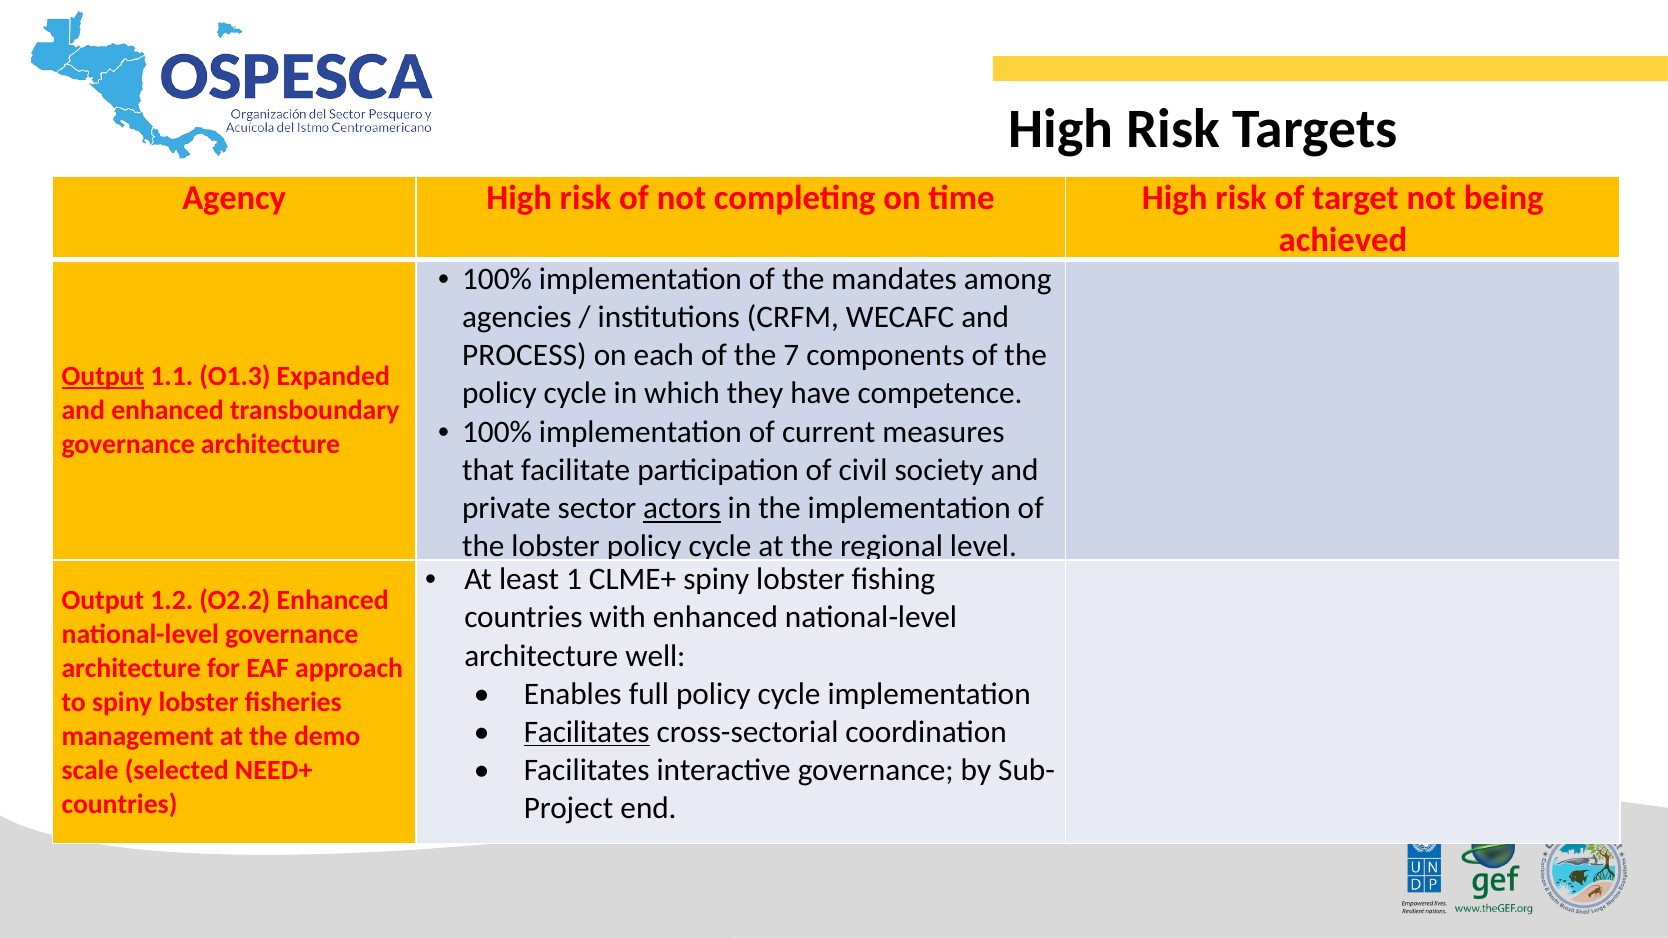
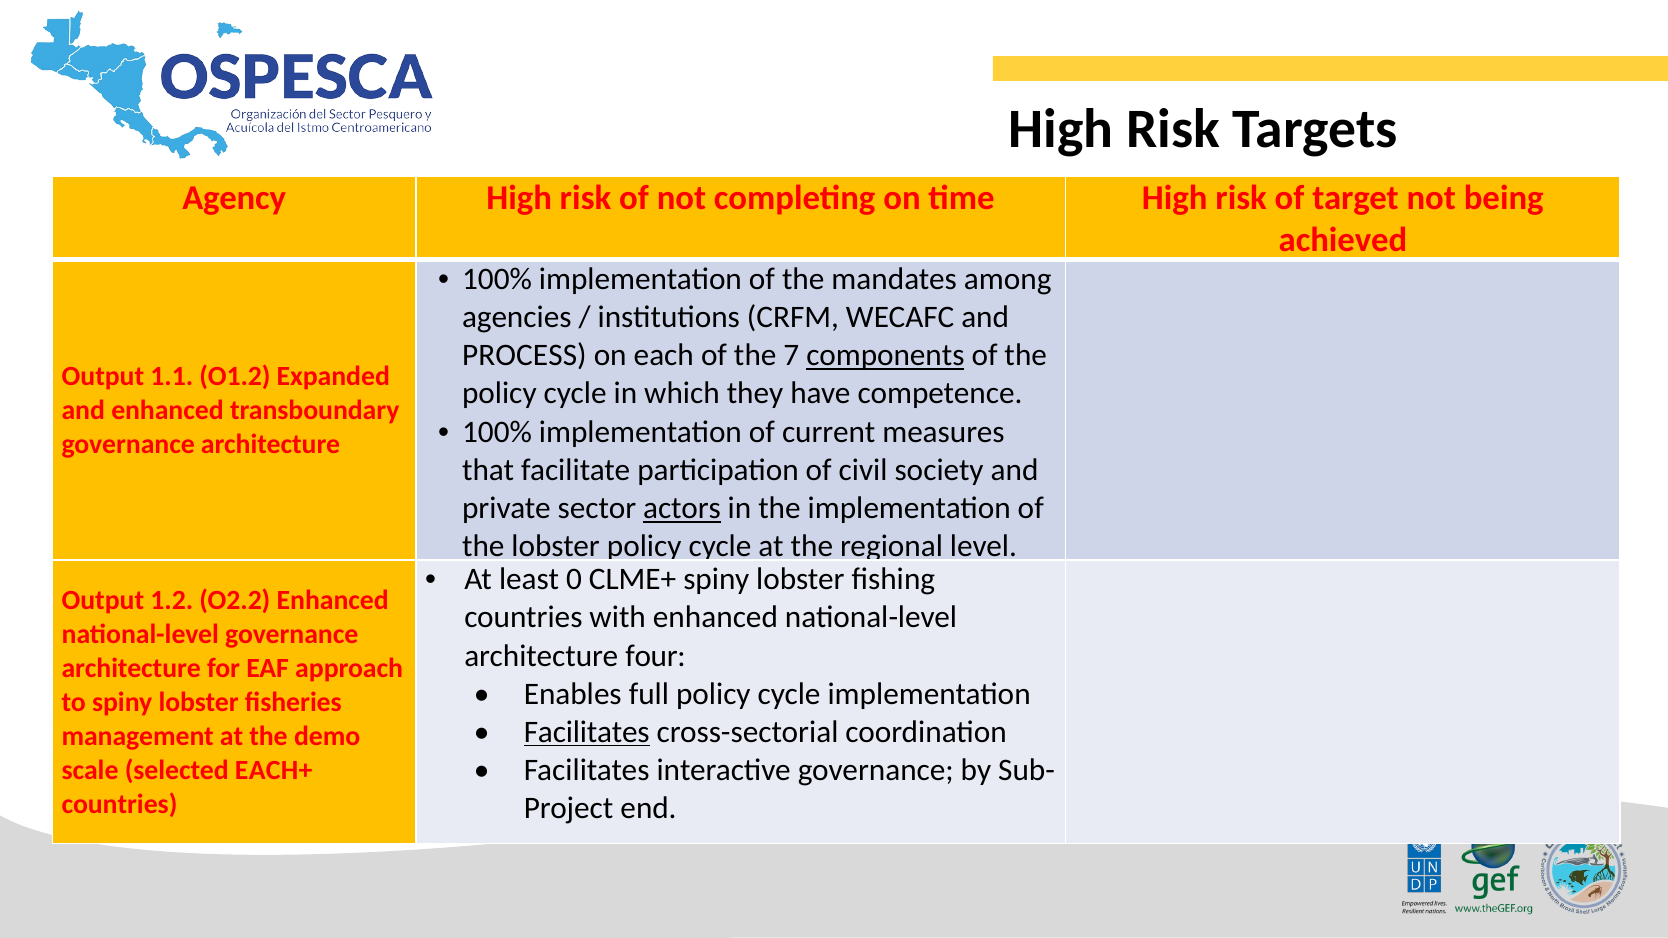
components underline: none -> present (885, 356)
Output underline: present -> none (103, 376)
O1.3: O1.3 -> O1.2 (235, 376)
1: 1 -> 0 (574, 580)
well: well -> four (656, 656)
NEED+: NEED+ -> EACH+ (274, 770)
